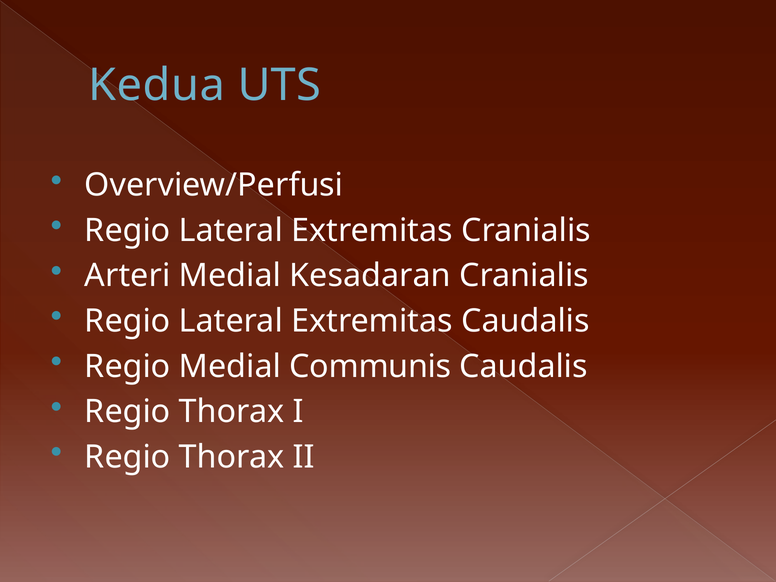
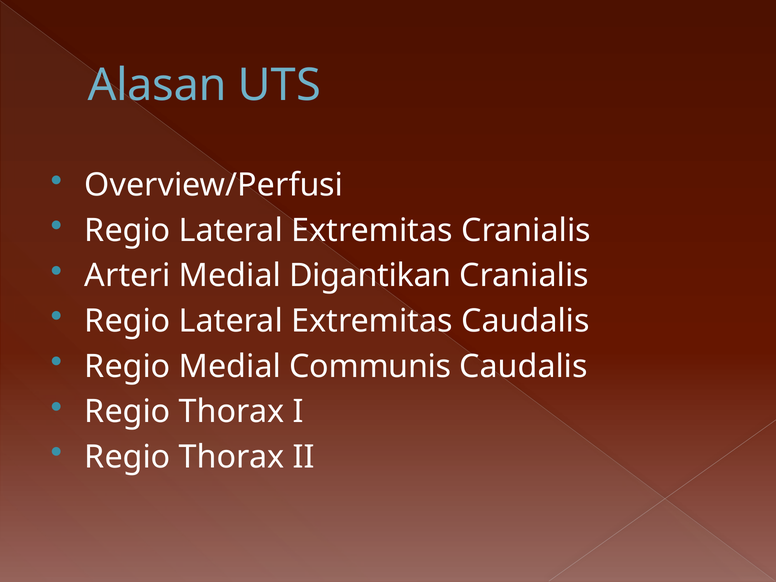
Kedua: Kedua -> Alasan (157, 85)
Kesadaran: Kesadaran -> Digantikan (370, 276)
